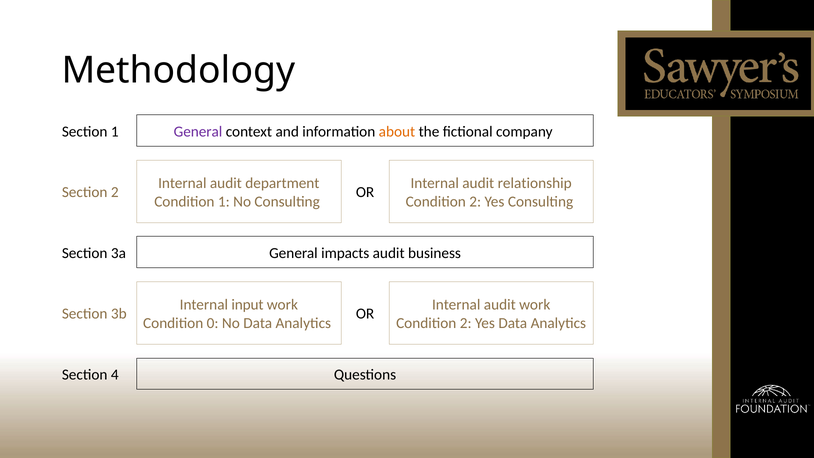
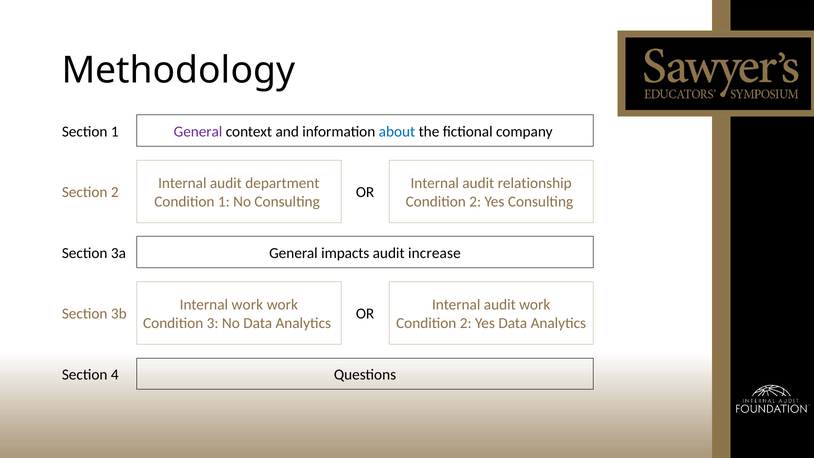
about colour: orange -> blue (397, 132)
business: business -> increase (434, 253)
Internal input: input -> work (247, 305)
0: 0 -> 3 (213, 323)
